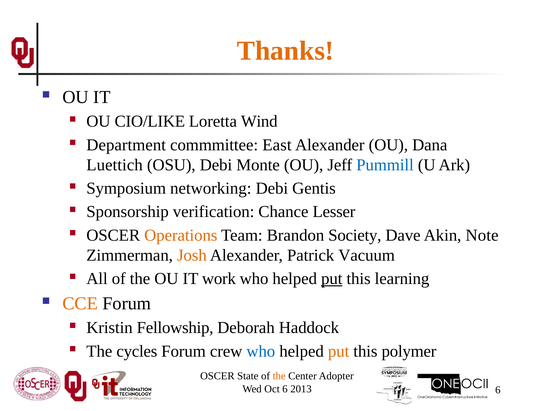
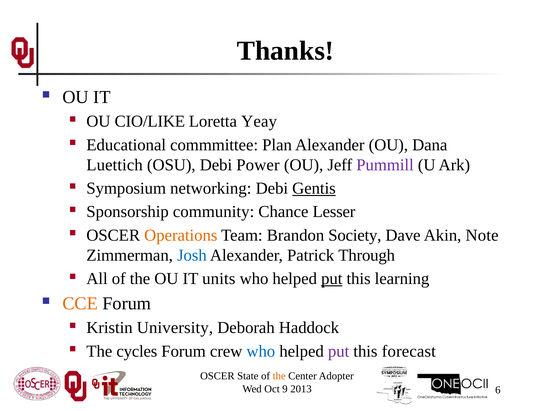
Thanks colour: orange -> black (285, 51)
Wind: Wind -> Yeay (259, 121)
Department: Department -> Educational (126, 145)
East: East -> Plan (277, 145)
Monte: Monte -> Power (258, 165)
Pummill colour: blue -> purple (385, 165)
Gentis underline: none -> present (314, 188)
verification: verification -> community (214, 211)
Josh colour: orange -> blue (192, 255)
Vacuum: Vacuum -> Through (367, 255)
work: work -> units (219, 278)
Fellowship: Fellowship -> University (175, 327)
put colour: orange -> purple (339, 351)
polymer: polymer -> forecast (409, 351)
Oct 6: 6 -> 9 (285, 388)
